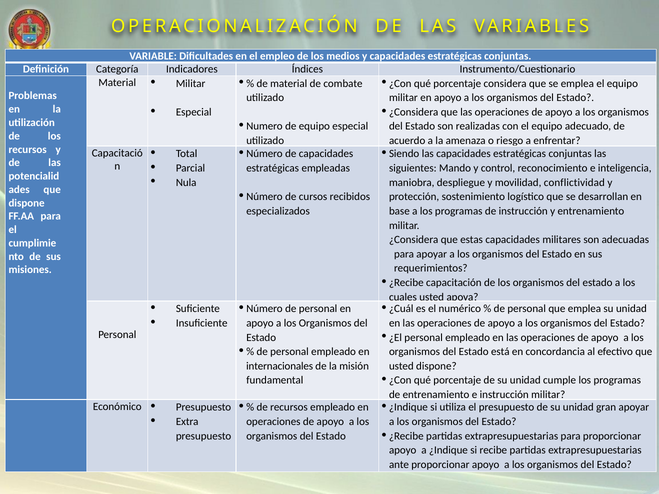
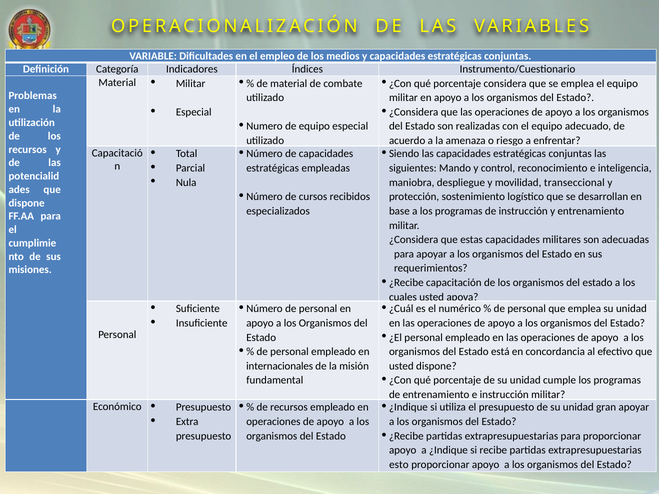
conflictividad: conflictividad -> transeccional (574, 183)
ante: ante -> esto (399, 465)
